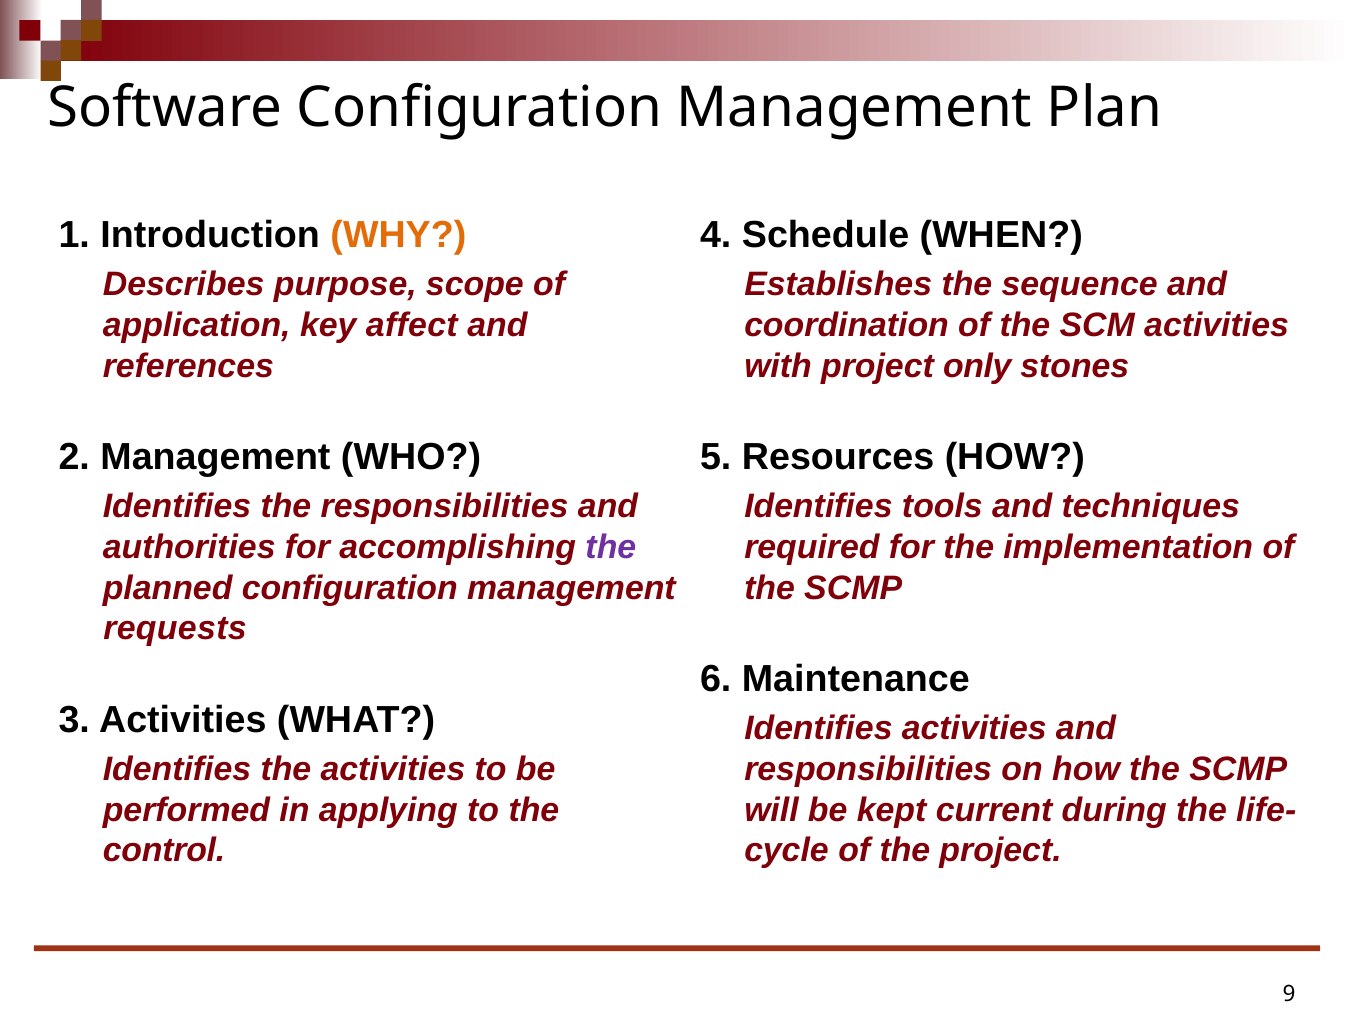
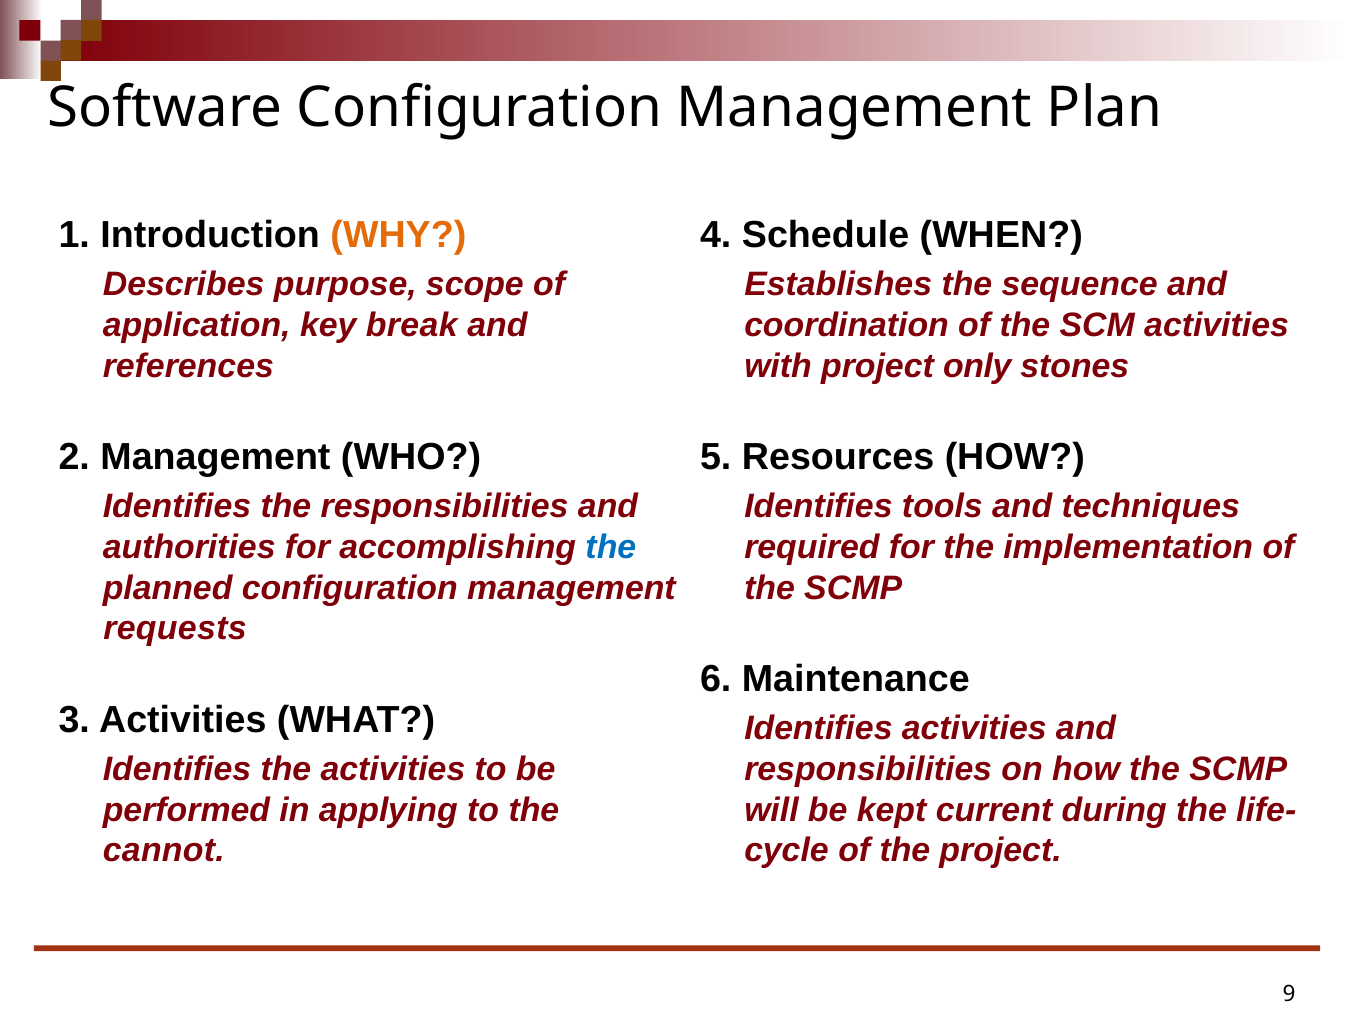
affect: affect -> break (412, 325)
the colour: purple -> blue (611, 547)
control: control -> cannot (164, 850)
